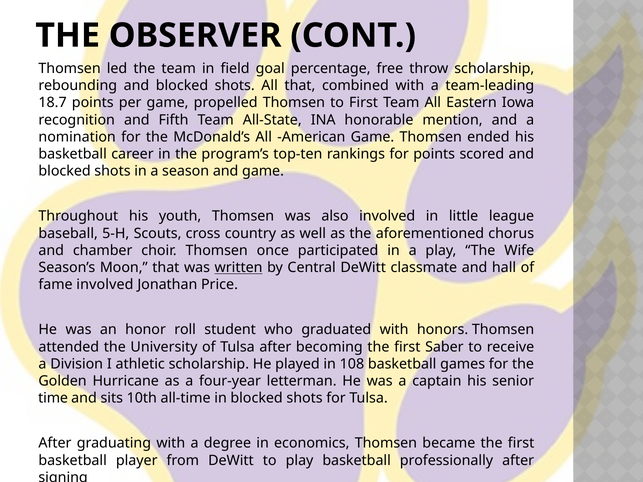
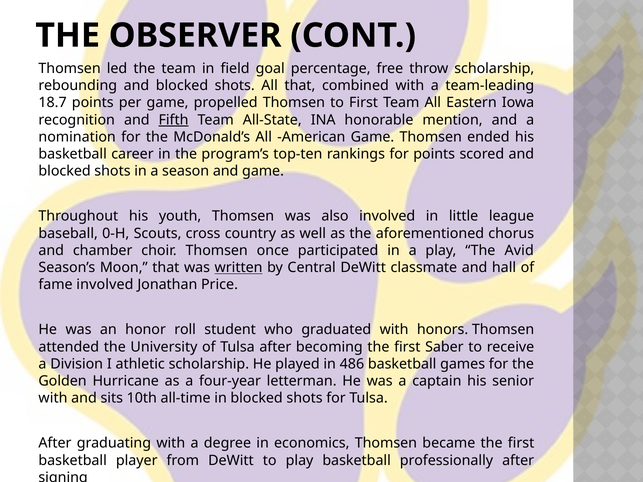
Fifth underline: none -> present (174, 120)
5-H: 5-H -> 0-H (116, 233)
Wife: Wife -> Avid (519, 251)
108: 108 -> 486 (352, 364)
time: time -> with (53, 398)
